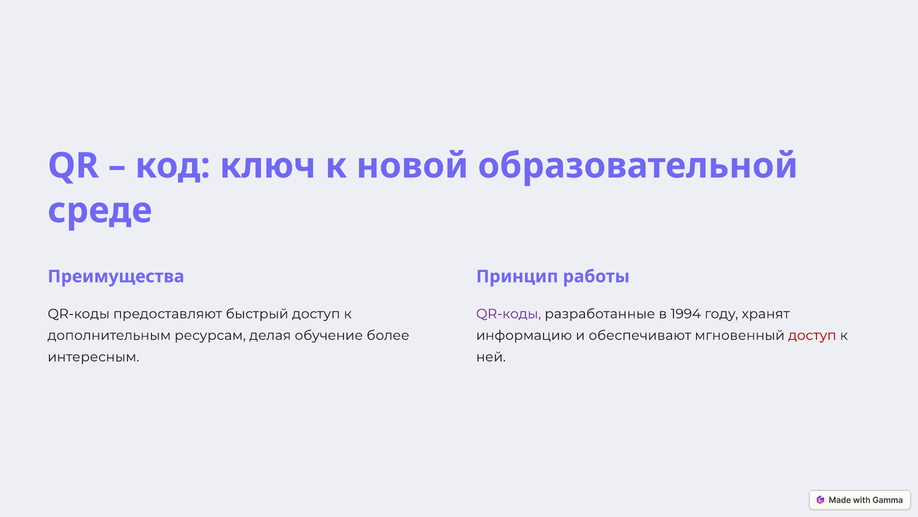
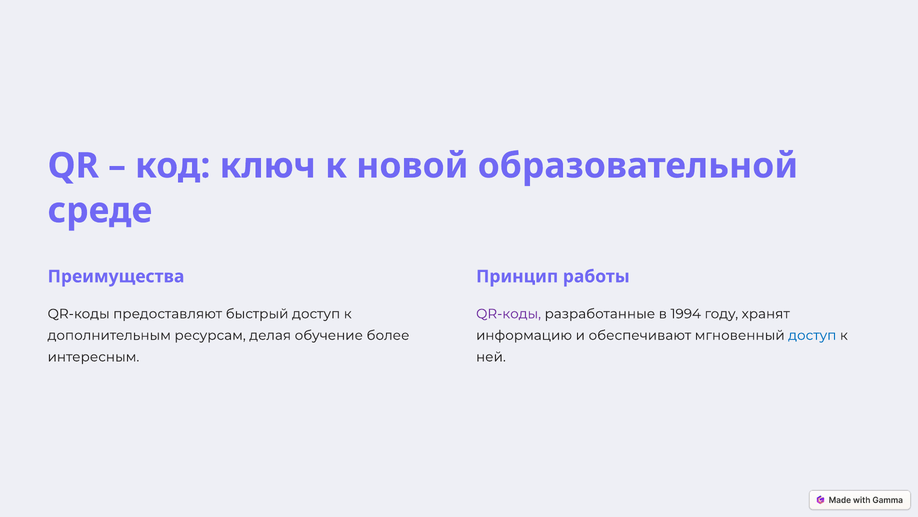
доступ colour: red -> blue (812, 335)
